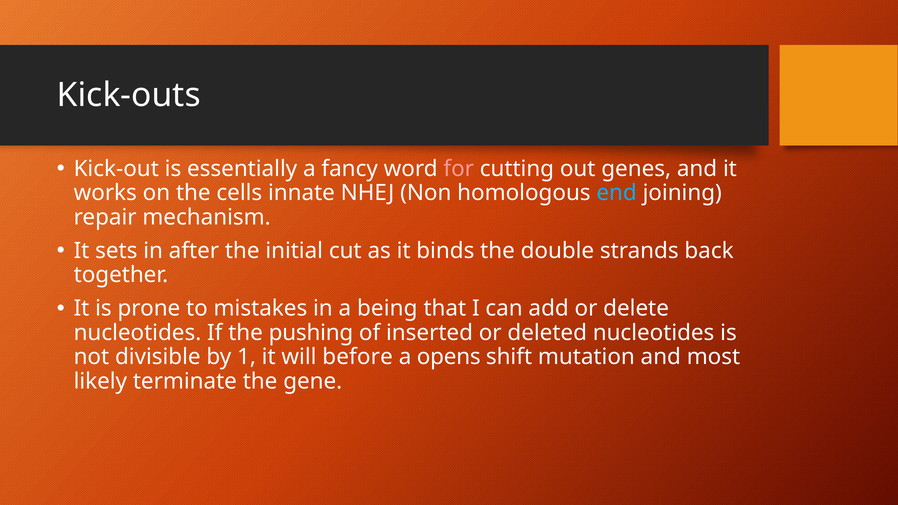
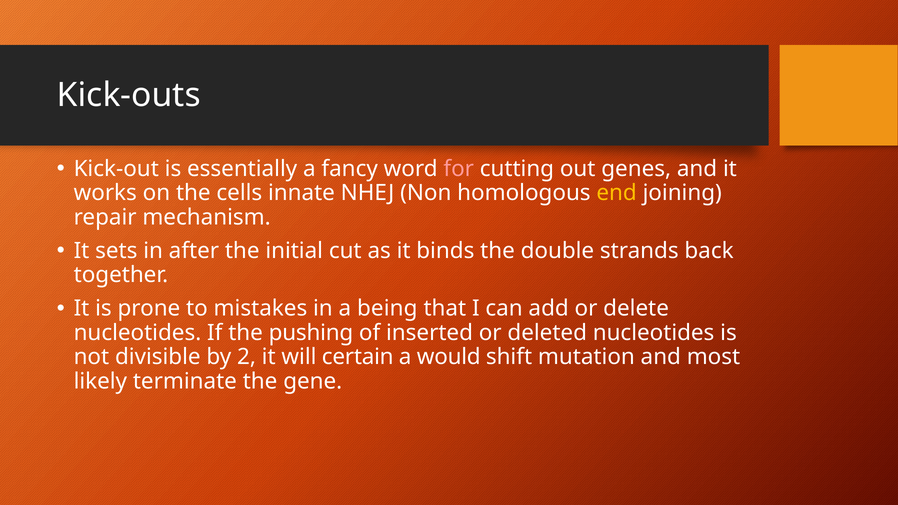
end colour: light blue -> yellow (617, 193)
1: 1 -> 2 (246, 357)
before: before -> certain (358, 357)
opens: opens -> would (449, 357)
